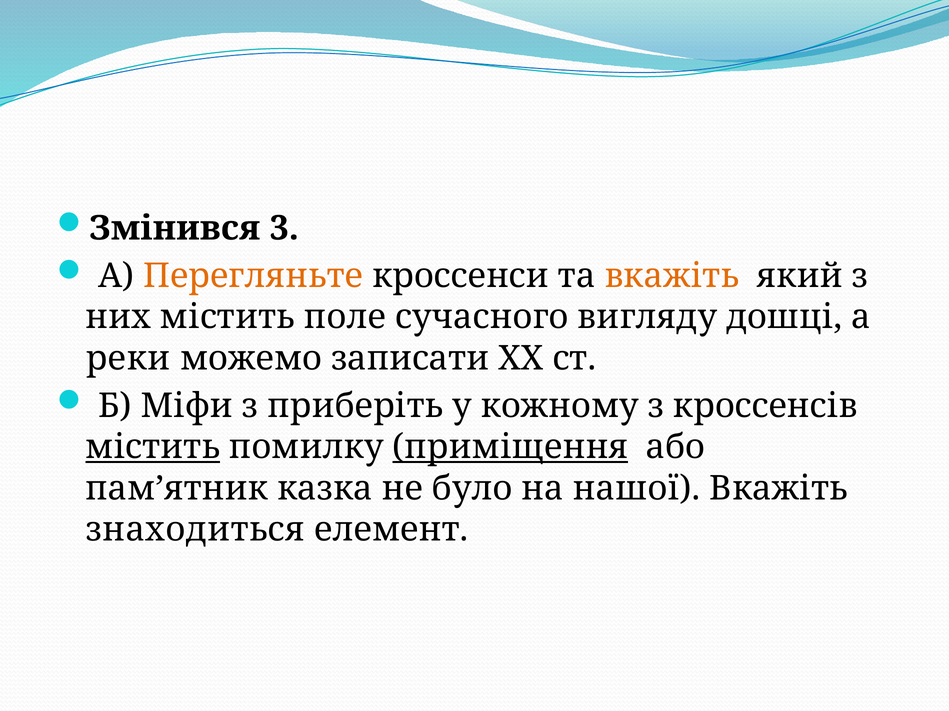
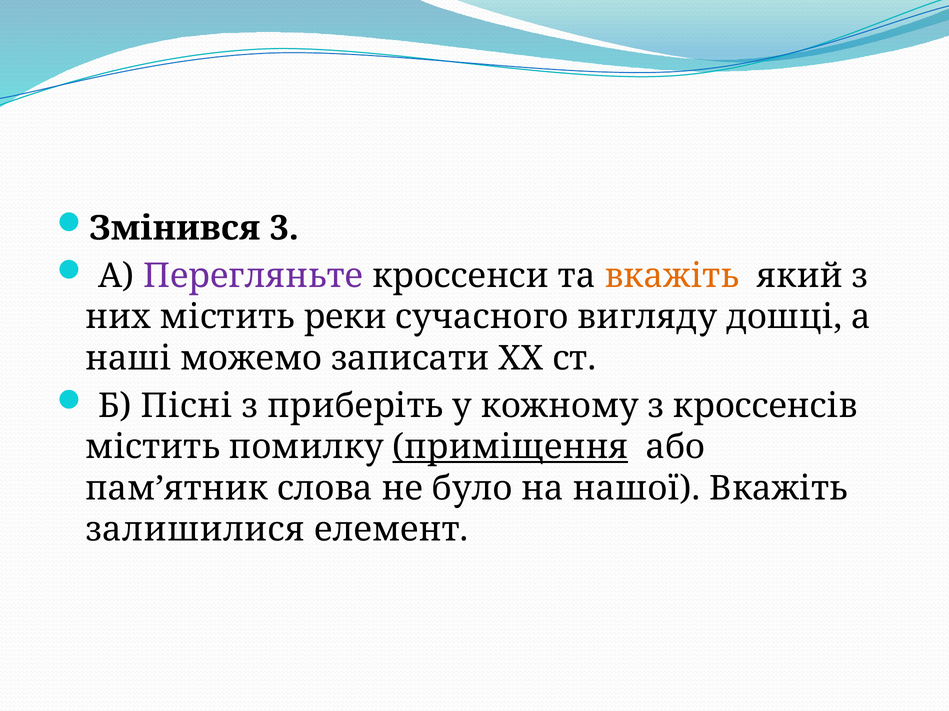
Перегляньте colour: orange -> purple (253, 276)
поле: поле -> реки (345, 318)
реки: реки -> наші (128, 359)
Міфи: Міфи -> Пісні (187, 407)
містить underline: present -> none (153, 448)
казка: казка -> слова (325, 489)
знаходиться: знаходиться -> залишилися (195, 530)
